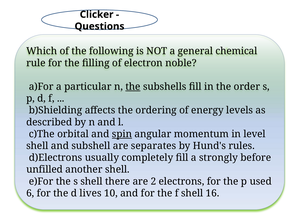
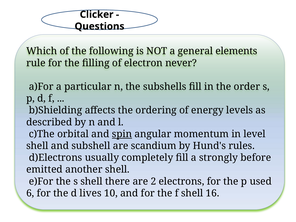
chemical: chemical -> elements (236, 51)
noble: noble -> never (181, 63)
the underline: present -> none (133, 87)
separates: separates -> scandium (154, 146)
unfilled: unfilled -> emitted (44, 170)
